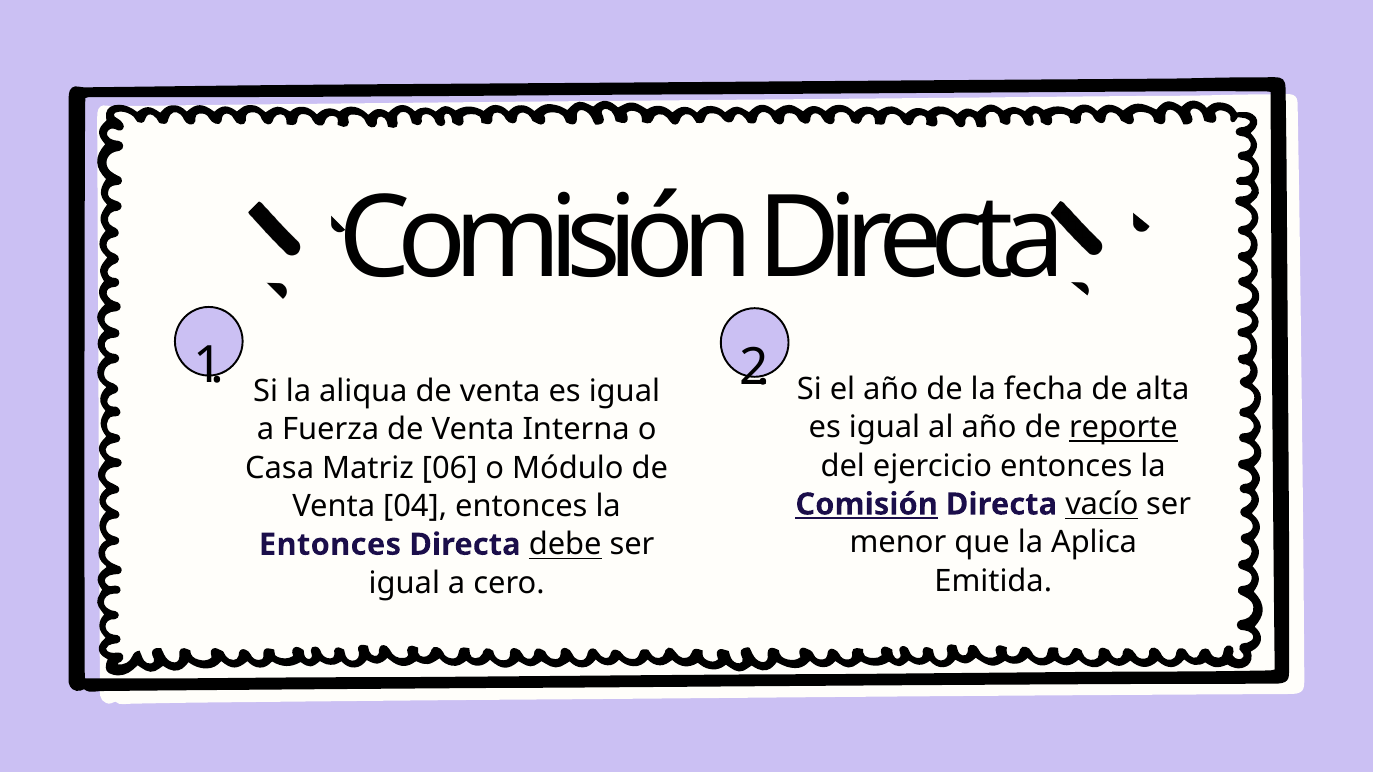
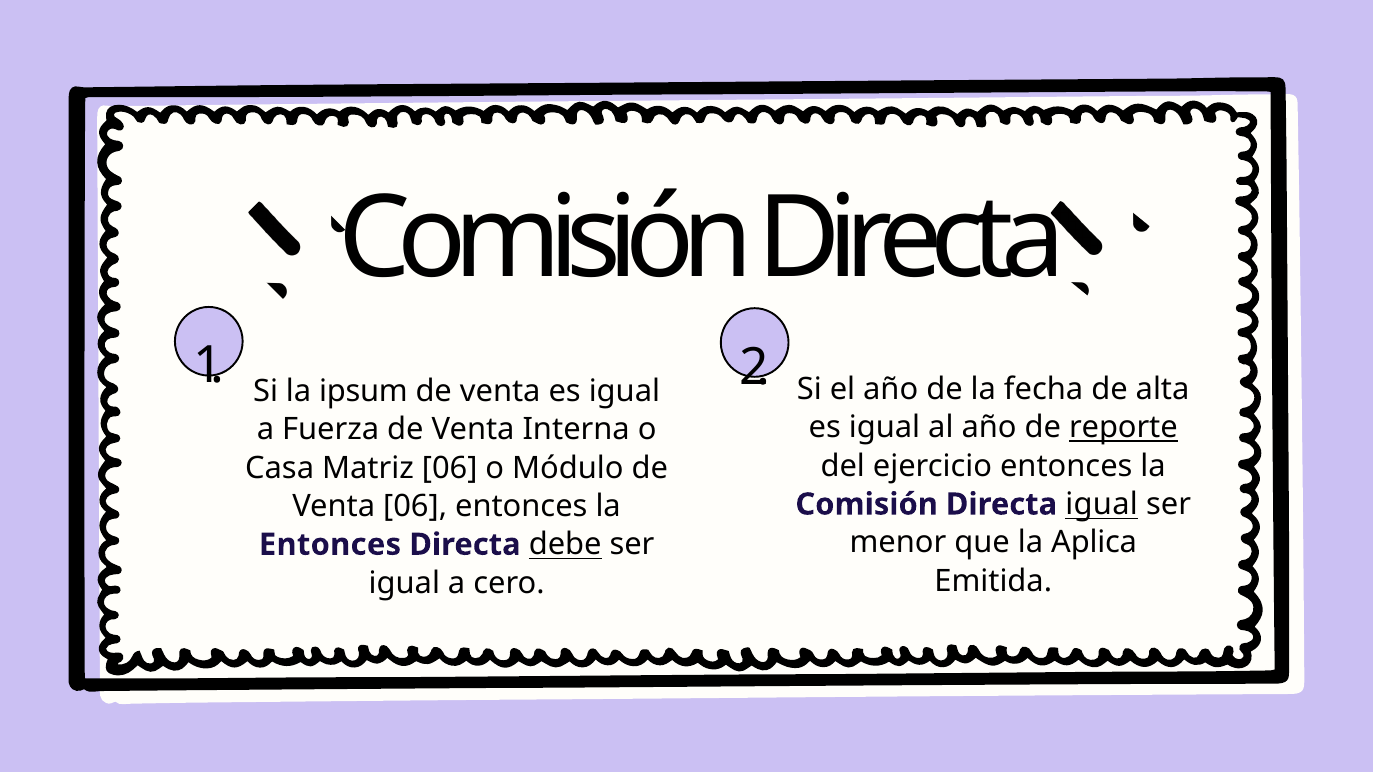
aliqua: aliqua -> ipsum (363, 392)
Venta 04: 04 -> 06 (415, 506)
Comisión underline: present -> none (867, 505)
Directa vacío: vacío -> igual (1102, 505)
